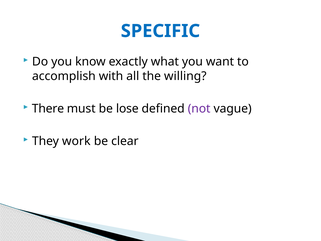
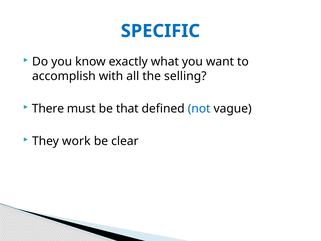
willing: willing -> selling (185, 76)
lose: lose -> that (127, 109)
not colour: purple -> blue (199, 109)
